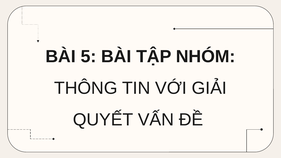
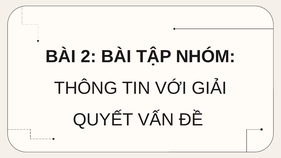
5: 5 -> 2 (88, 57)
